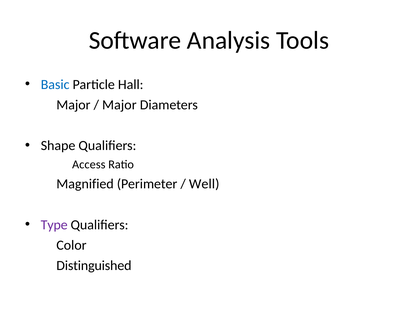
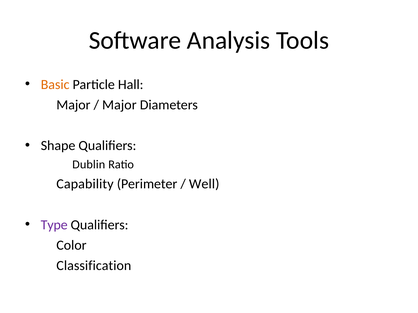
Basic colour: blue -> orange (55, 85)
Access: Access -> Dublin (89, 165)
Magnified: Magnified -> Capability (85, 184)
Distinguished: Distinguished -> Classification (94, 266)
